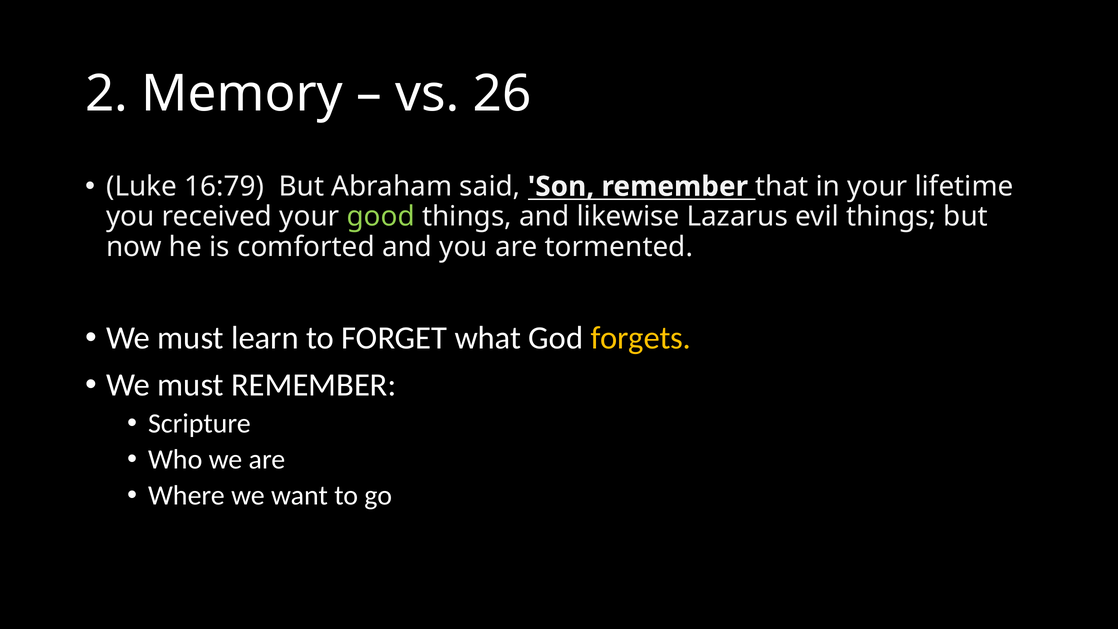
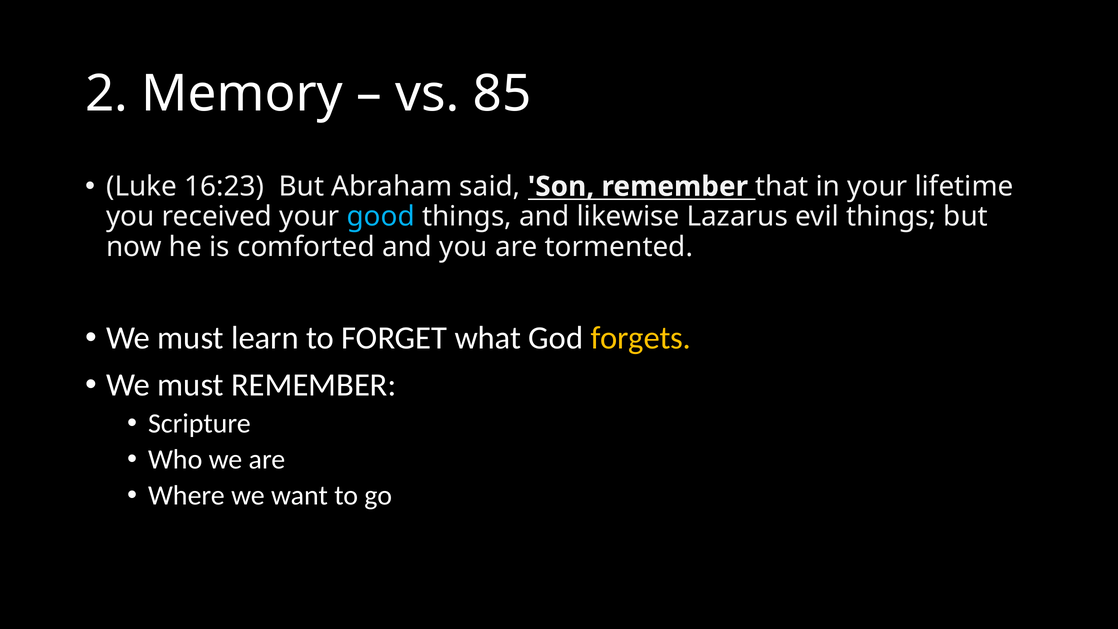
26: 26 -> 85 (502, 94)
16:79: 16:79 -> 16:23 (224, 187)
good colour: light green -> light blue (381, 217)
